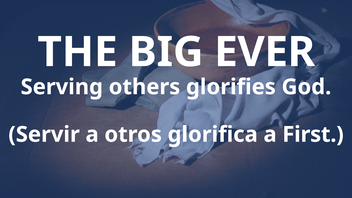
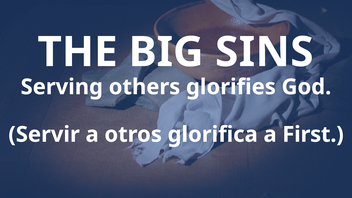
EVER: EVER -> SINS (264, 52)
